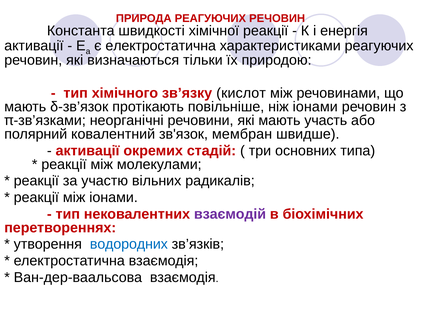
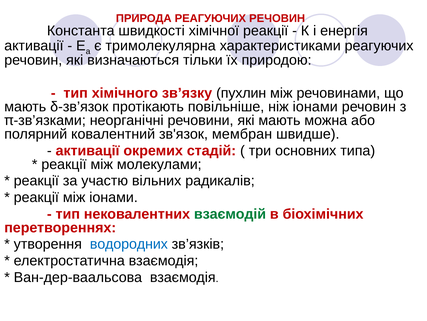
є електростатична: електростатична -> тримолекулярна (161, 46)
кислот: кислот -> пухлин (241, 93)
участь: участь -> можна (326, 120)
взаємодій colour: purple -> green (230, 214)
